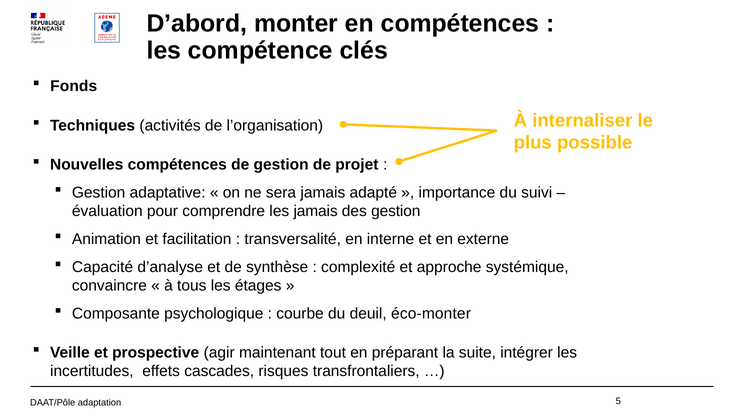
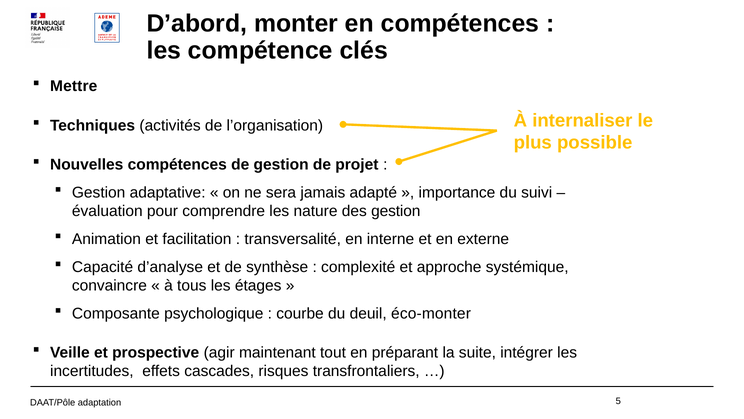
Fonds: Fonds -> Mettre (74, 86)
les jamais: jamais -> nature (316, 211)
